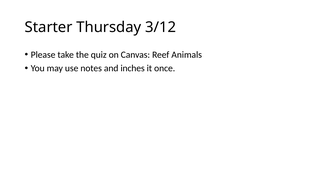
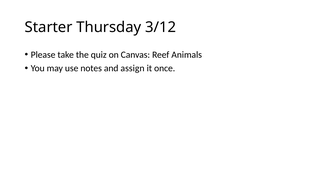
inches: inches -> assign (132, 68)
